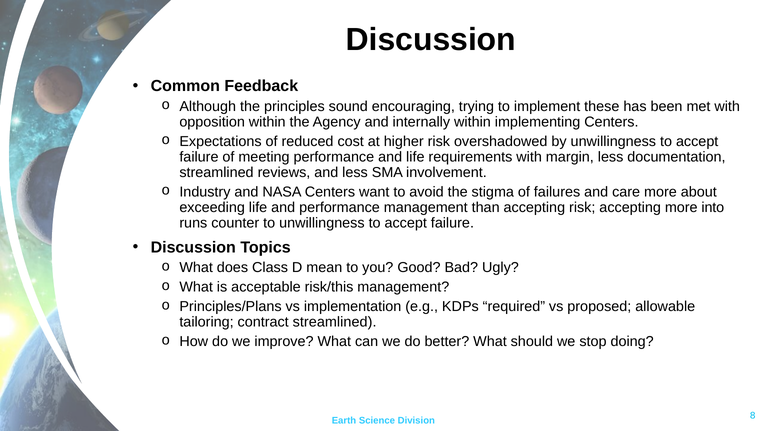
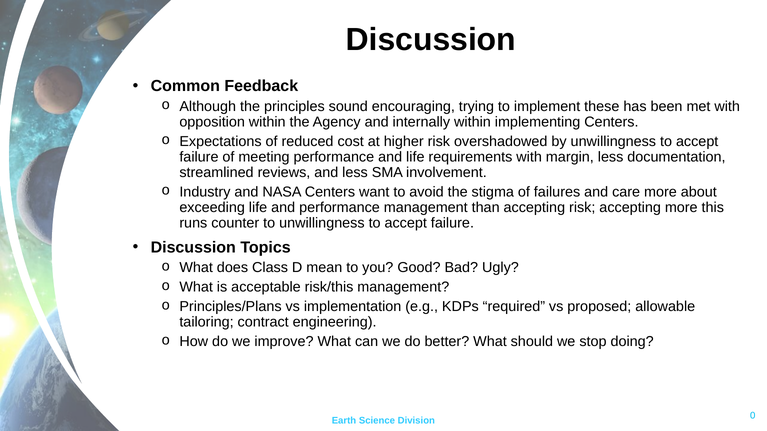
into: into -> this (713, 208)
contract streamlined: streamlined -> engineering (335, 323)
8: 8 -> 0 (753, 416)
